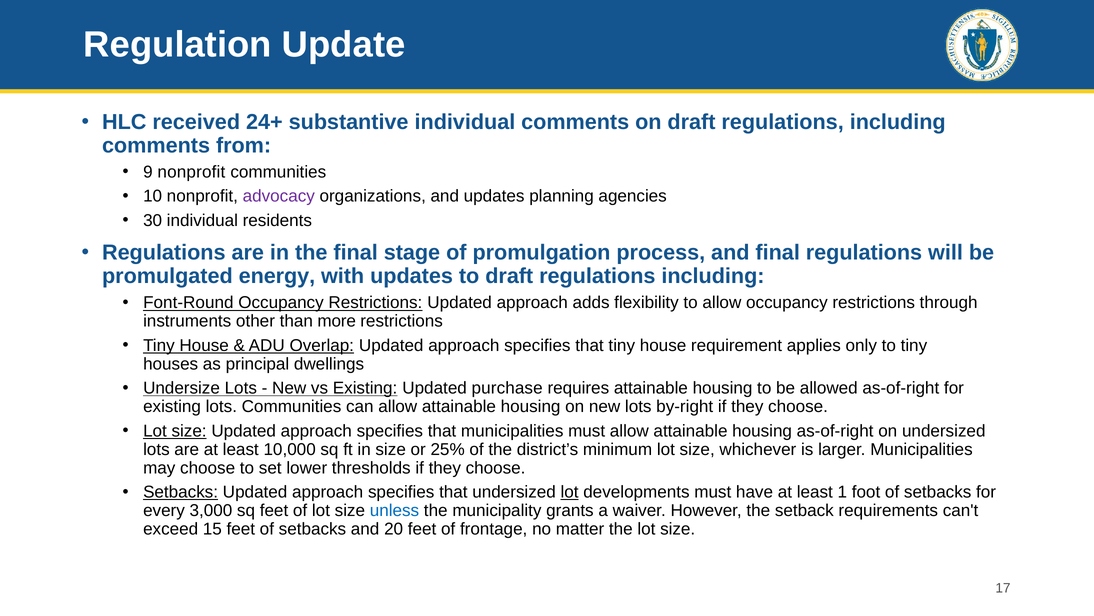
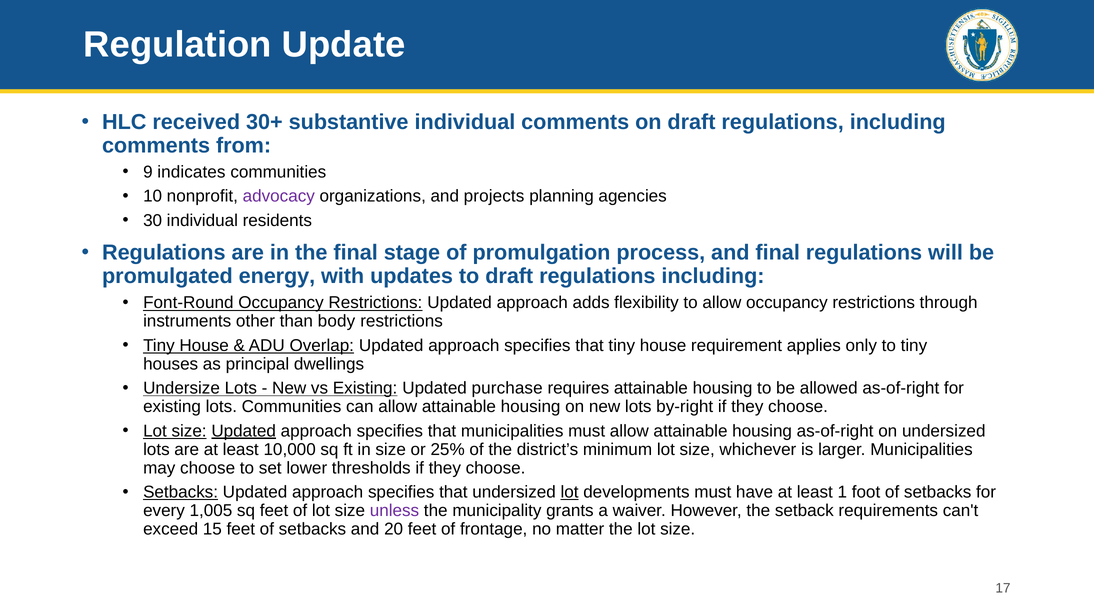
24+: 24+ -> 30+ (264, 122)
9 nonprofit: nonprofit -> indicates (191, 172)
and updates: updates -> projects (494, 196)
more: more -> body (337, 321)
Updated underline: none -> present (244, 430)
3,000: 3,000 -> 1,005 (211, 510)
unless colour: blue -> purple (394, 510)
